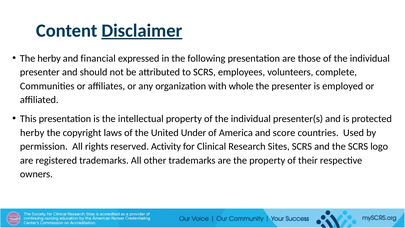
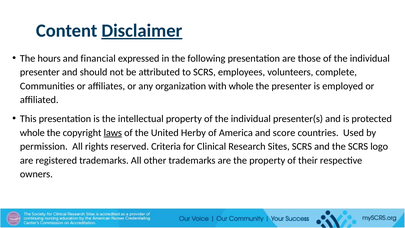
The herby: herby -> hours (49, 58)
herby: herby -> whole (32, 133)
laws underline: none -> present (113, 133)
Under: Under -> Herby (193, 133)
Activity: Activity -> Criteria (166, 146)
